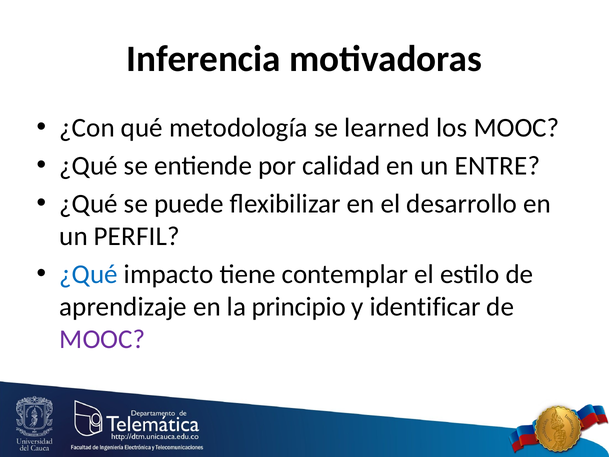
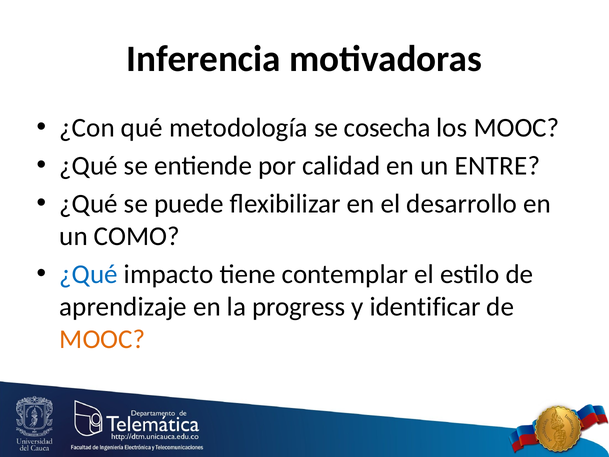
learned: learned -> cosecha (387, 128)
PERFIL: PERFIL -> COMO (137, 236)
principio: principio -> progress (299, 306)
MOOC colour: purple -> orange (102, 339)
